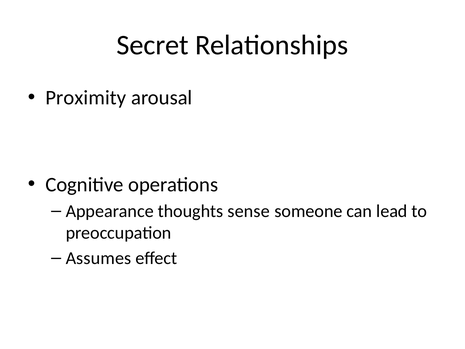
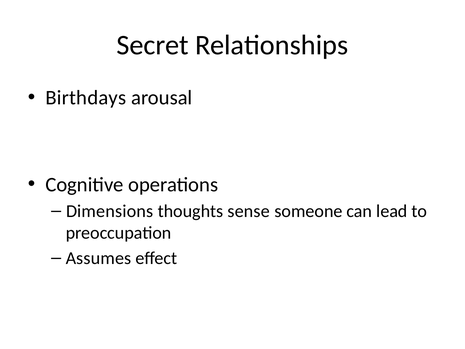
Proximity: Proximity -> Birthdays (86, 98)
Appearance: Appearance -> Dimensions (110, 211)
